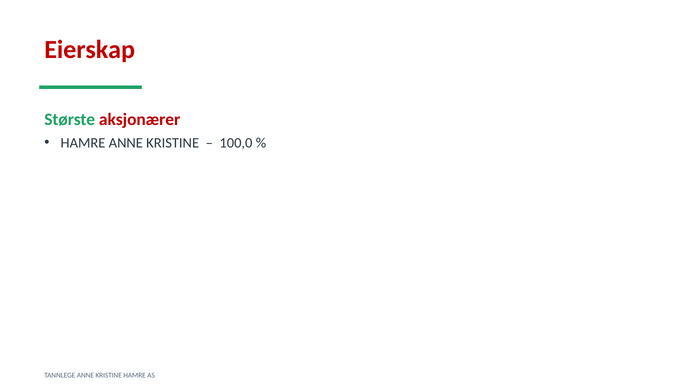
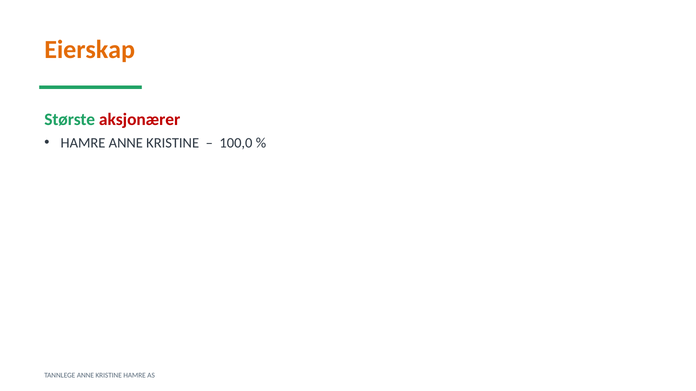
Eierskap colour: red -> orange (90, 50)
